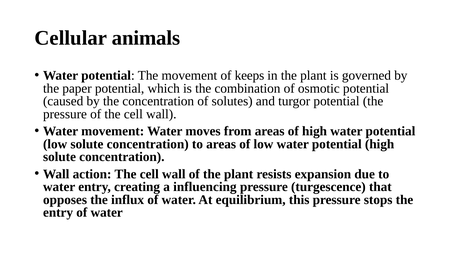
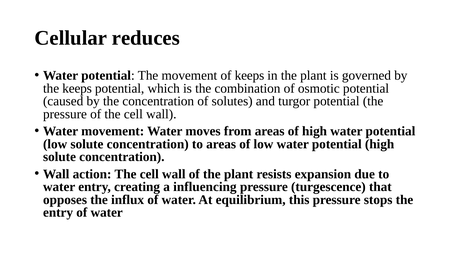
animals: animals -> reduces (146, 38)
the paper: paper -> keeps (77, 88)
